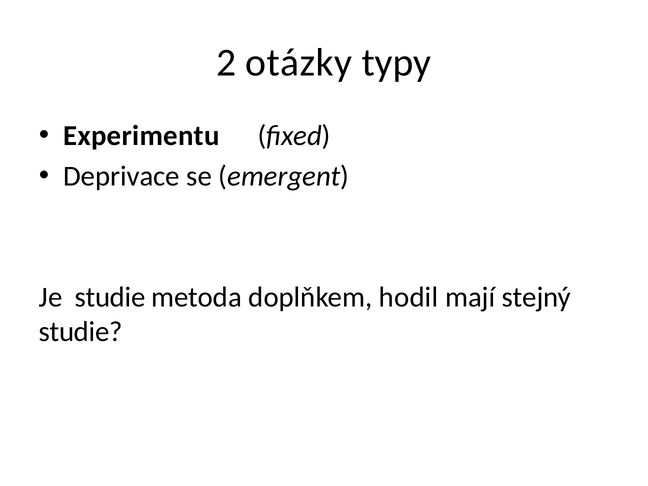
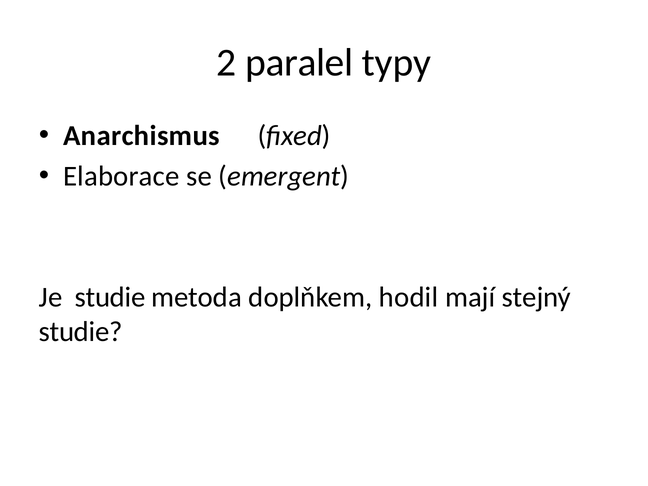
otázky: otázky -> paralel (299, 63)
Experimentu: Experimentu -> Anarchismus (141, 136)
Deprivace: Deprivace -> Elaborace (121, 176)
